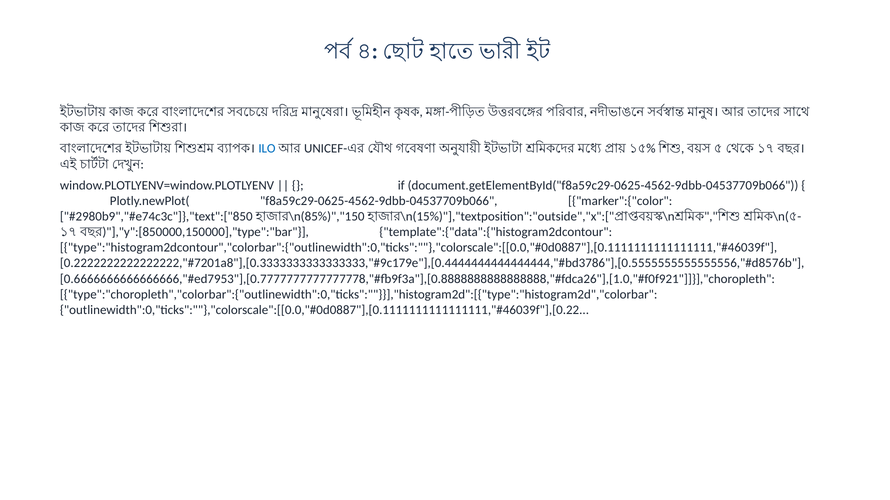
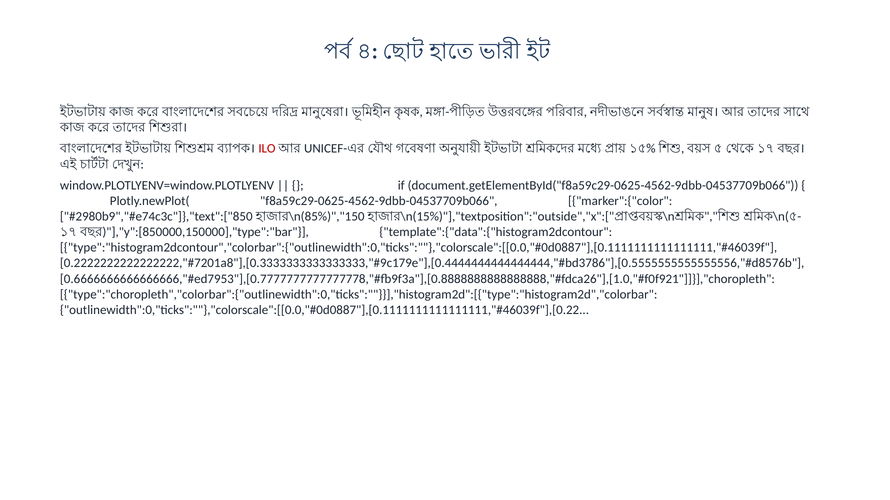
ILO colour: blue -> red (267, 149)
